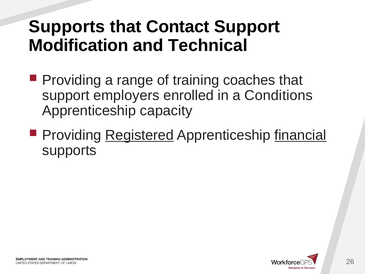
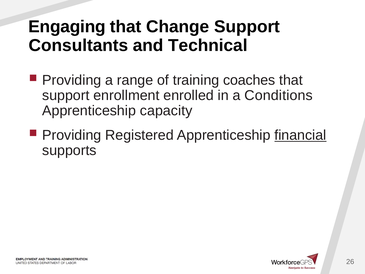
Supports: Supports -> Engaging (67, 27)
Contact: Contact -> Change (178, 27)
Modification: Modification -> Consultants (78, 45)
employers: employers -> enrollment (126, 95)
Registered underline: present -> none (139, 135)
